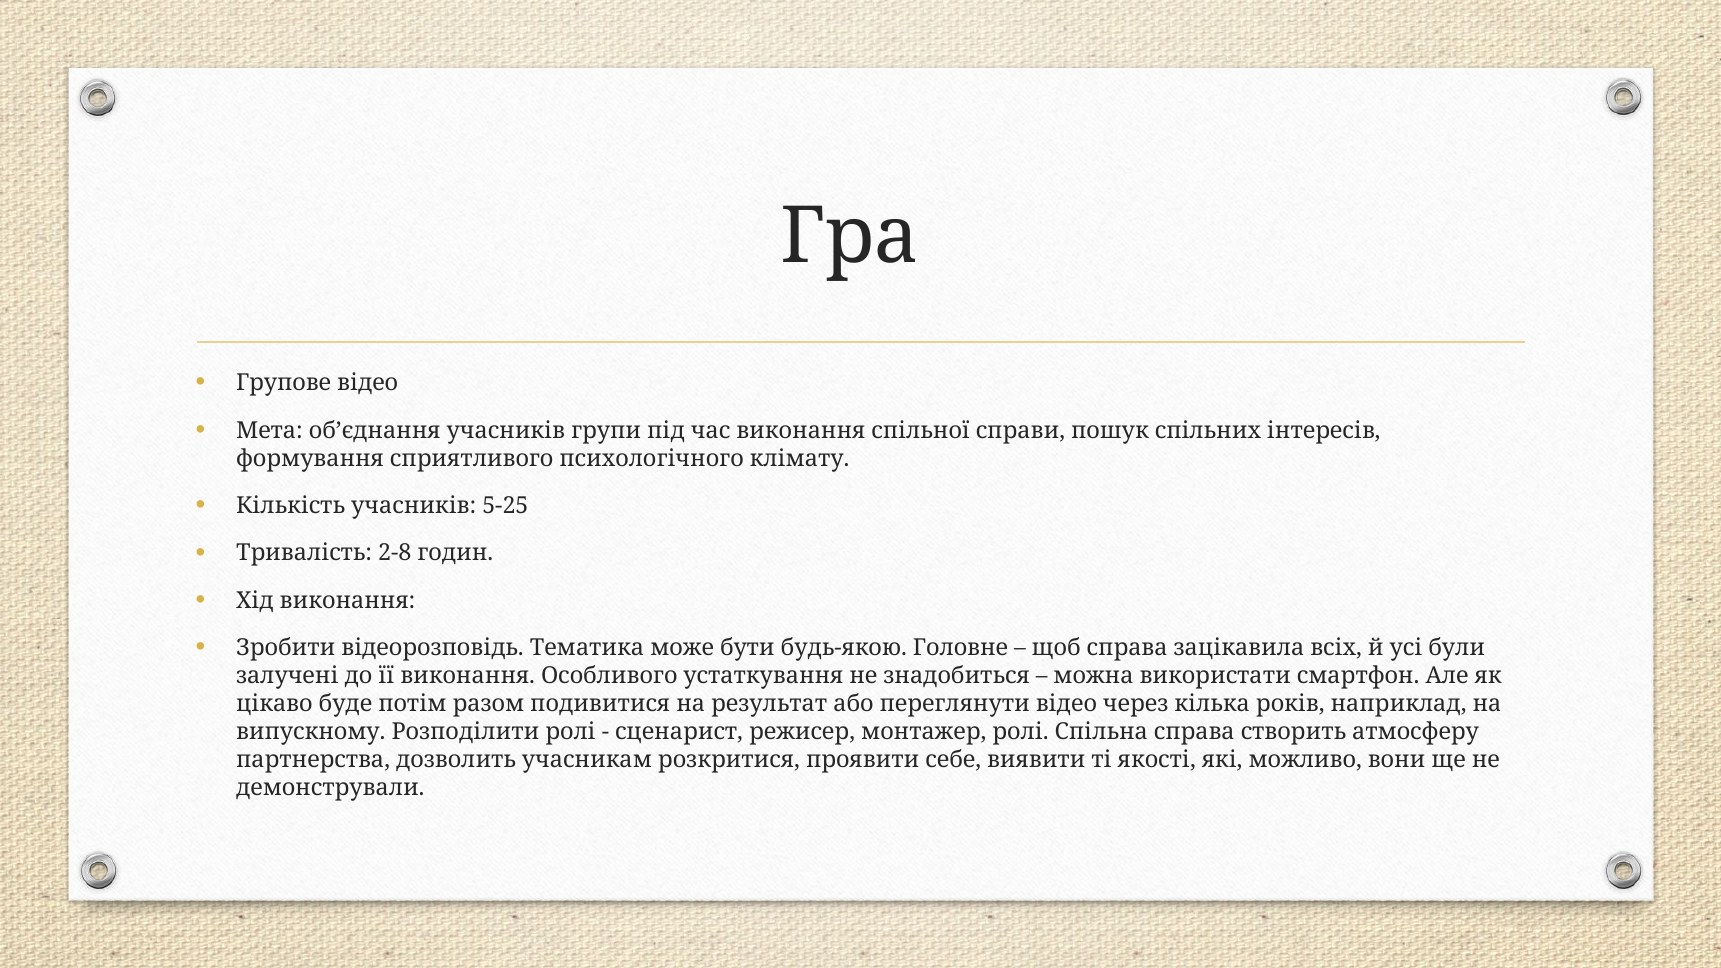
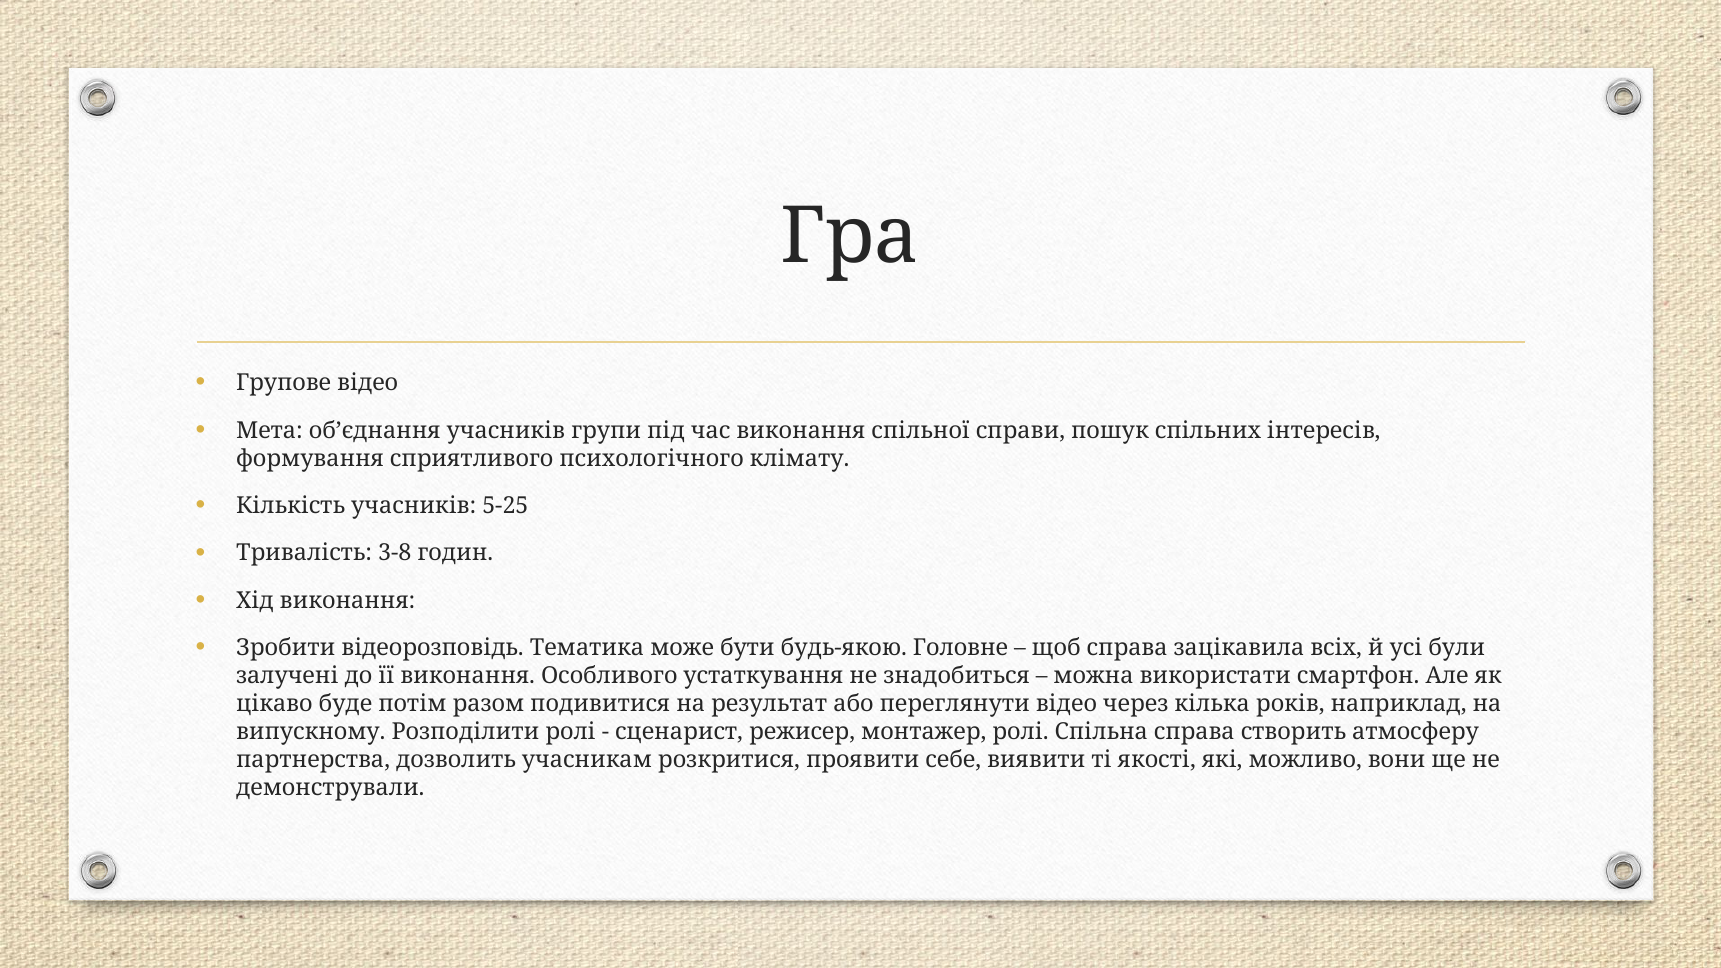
2-8: 2-8 -> 3-8 (395, 553)
